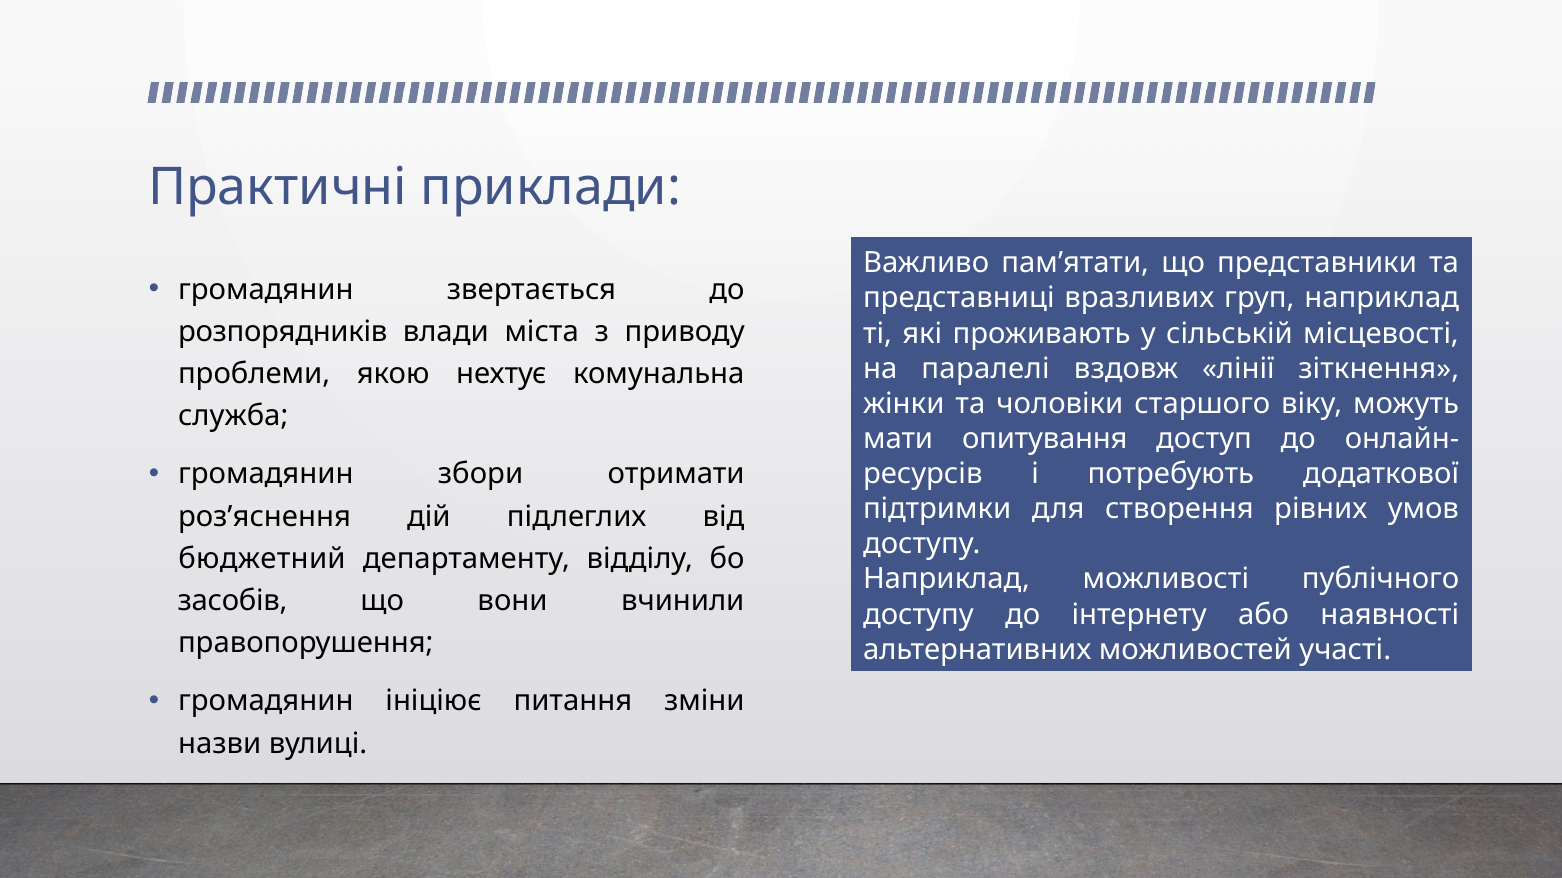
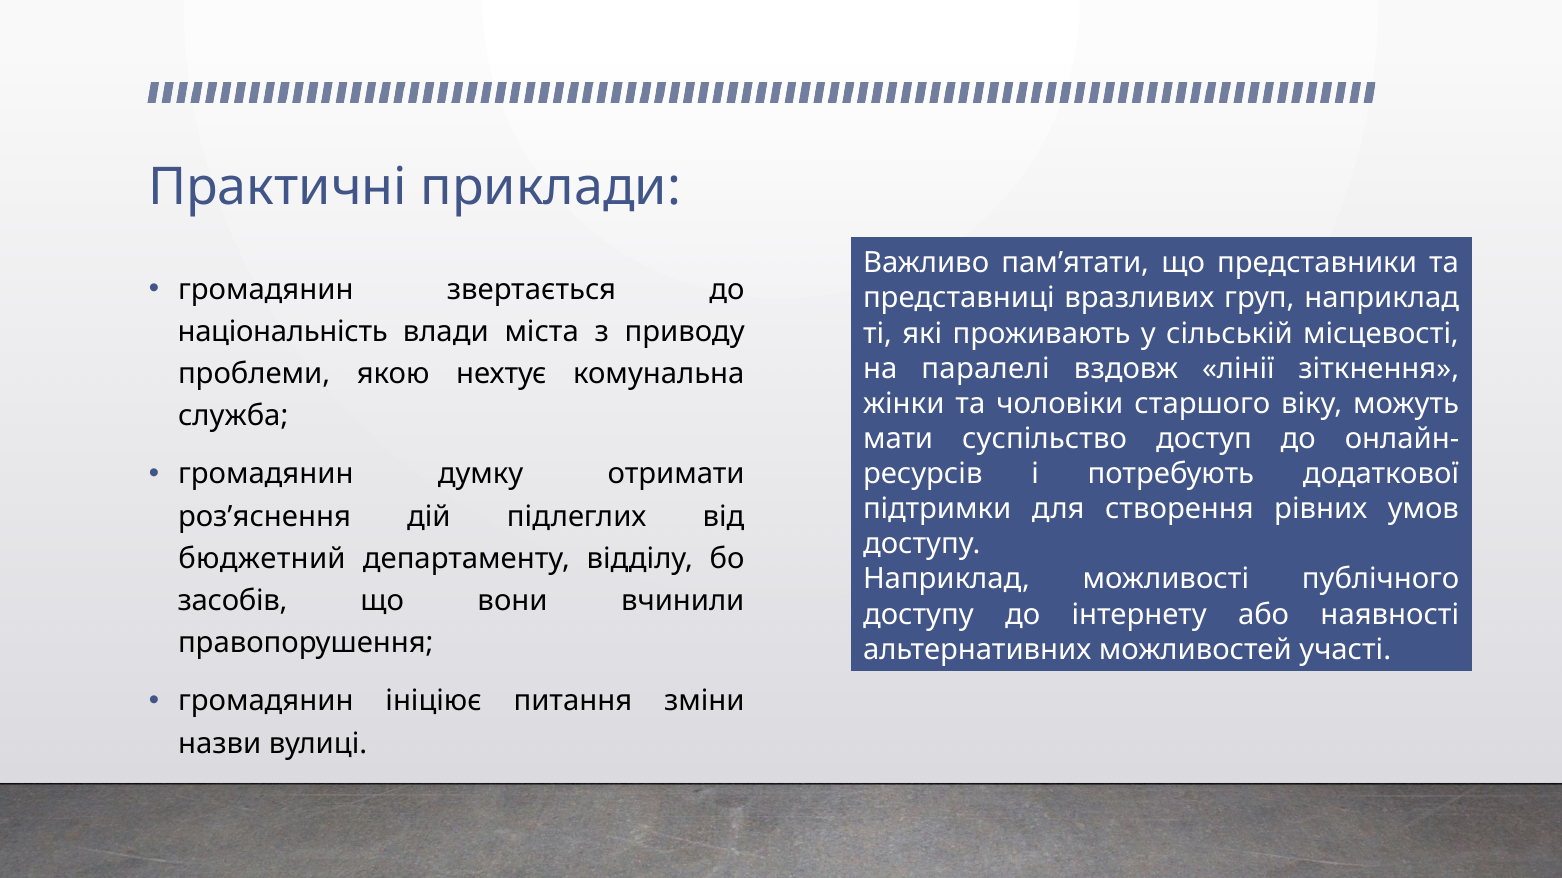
розпорядників: розпорядників -> національність (283, 332)
опитування: опитування -> суспільство (1045, 439)
збори: збори -> думку (481, 475)
